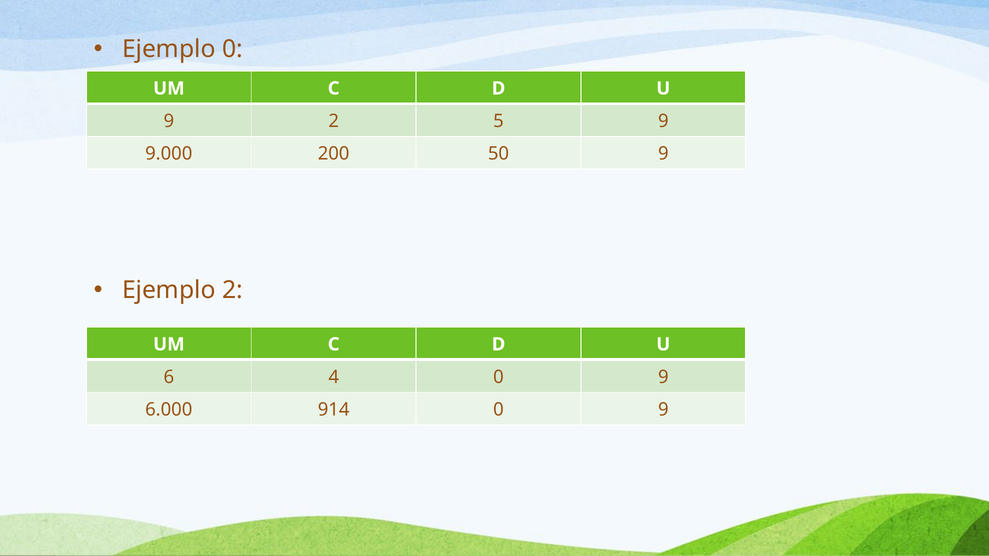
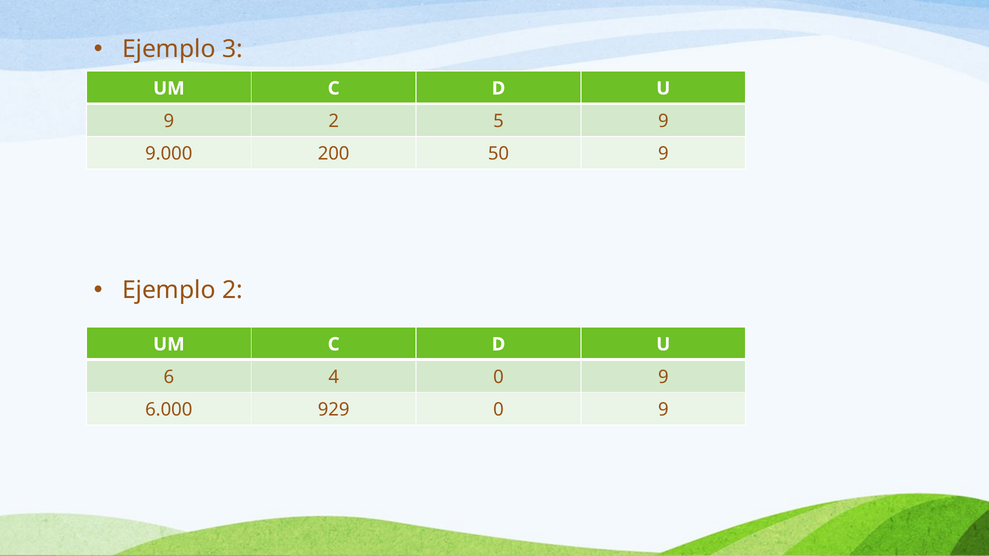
Ejemplo 0: 0 -> 3 (233, 49)
914: 914 -> 929 (334, 410)
